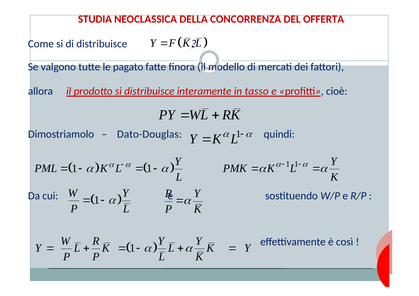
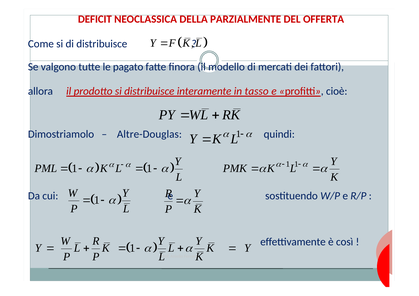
STUDIA: STUDIA -> DEFICIT (95, 19)
CONCORRENZA: CONCORRENZA -> PARZIALMENTE (246, 19)
Dato-Douglas: Dato-Douglas -> Altre-Douglas (149, 134)
